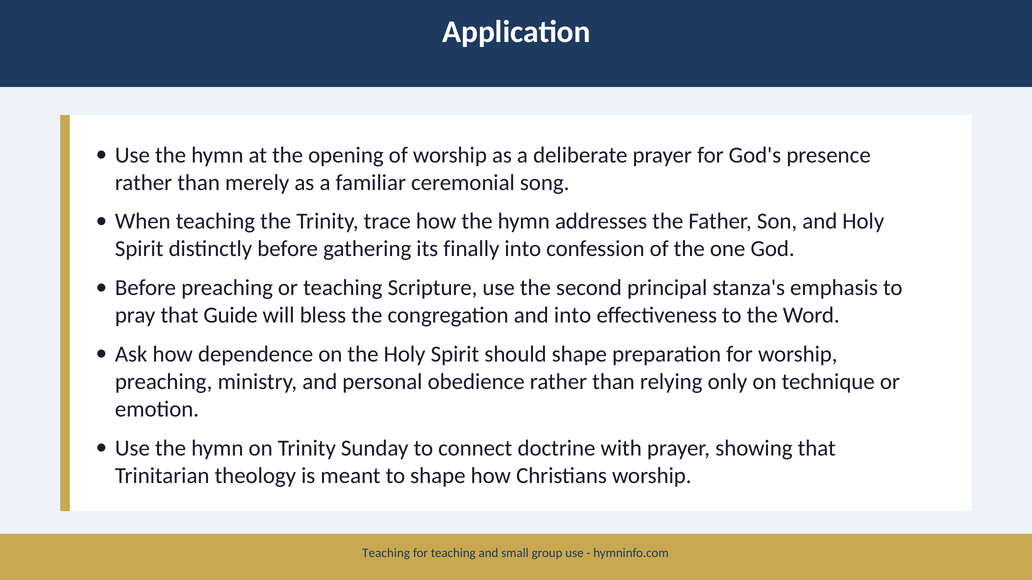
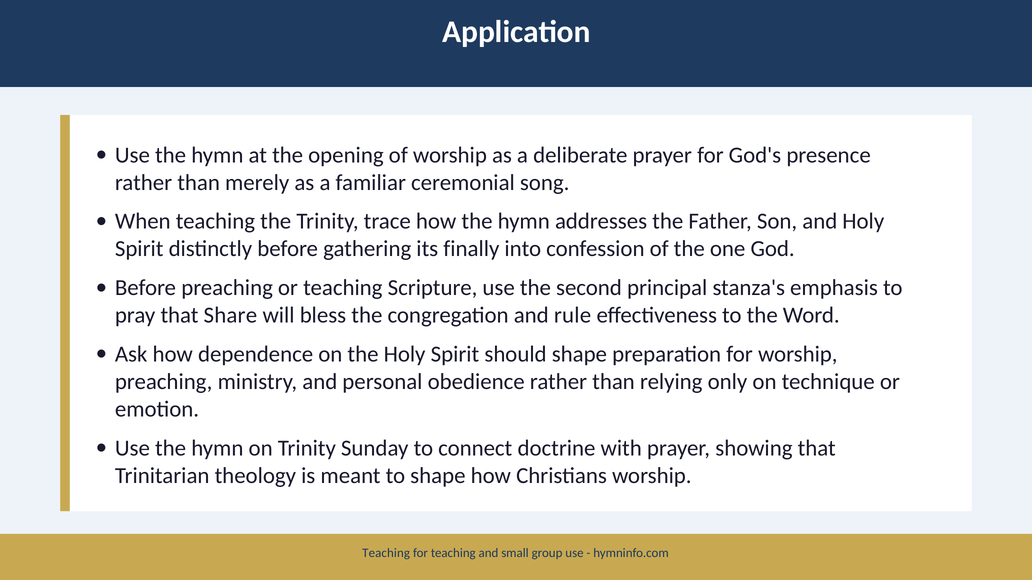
Guide: Guide -> Share (230, 316)
and into: into -> rule (573, 316)
